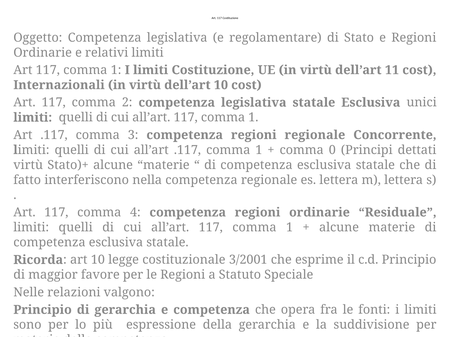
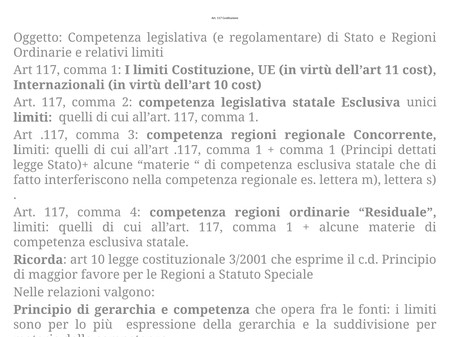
0: 0 -> 1 (332, 150)
virtù: virtù -> legge (28, 165)
